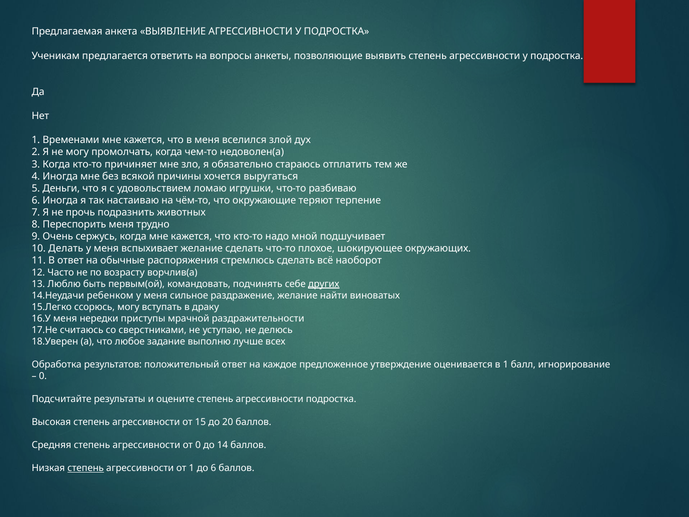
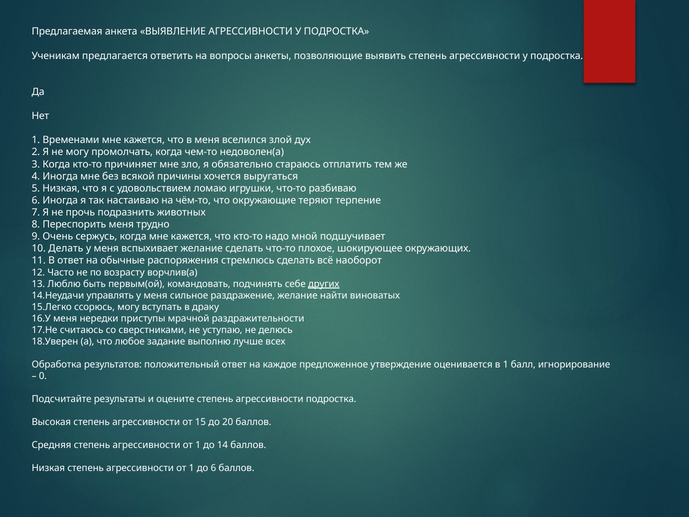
5 Деньги: Деньги -> Низкая (61, 188)
ребенком: ребенком -> управлять (110, 295)
0: 0 -> 1 (198, 445)
степень underline: present -> none (86, 468)
